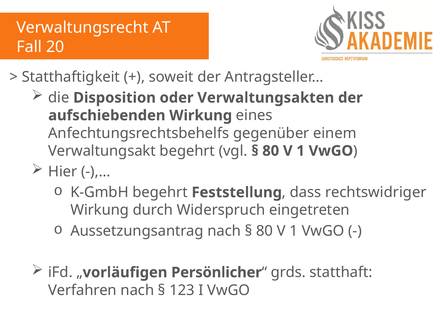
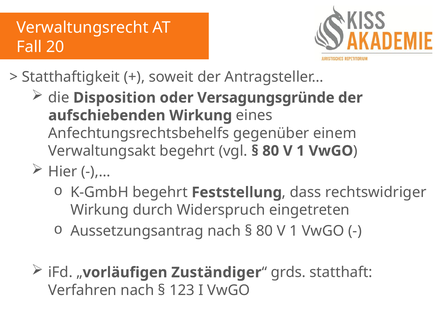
Verwaltungsakten: Verwaltungsakten -> Versagungsgründe (266, 98)
Persönlicher: Persönlicher -> Zuständiger (216, 272)
